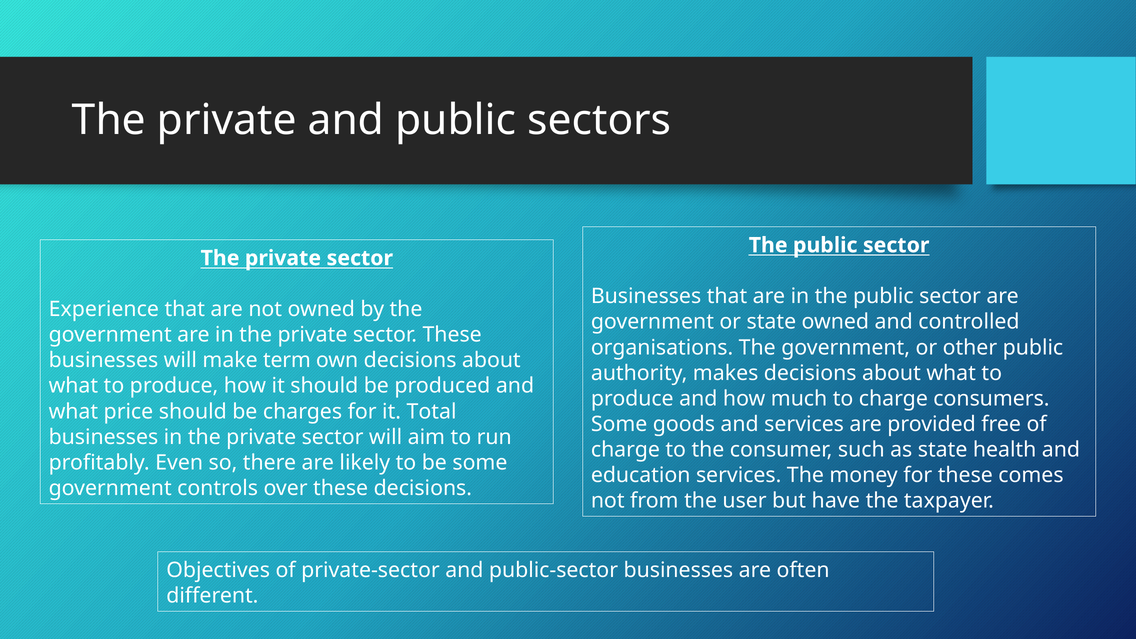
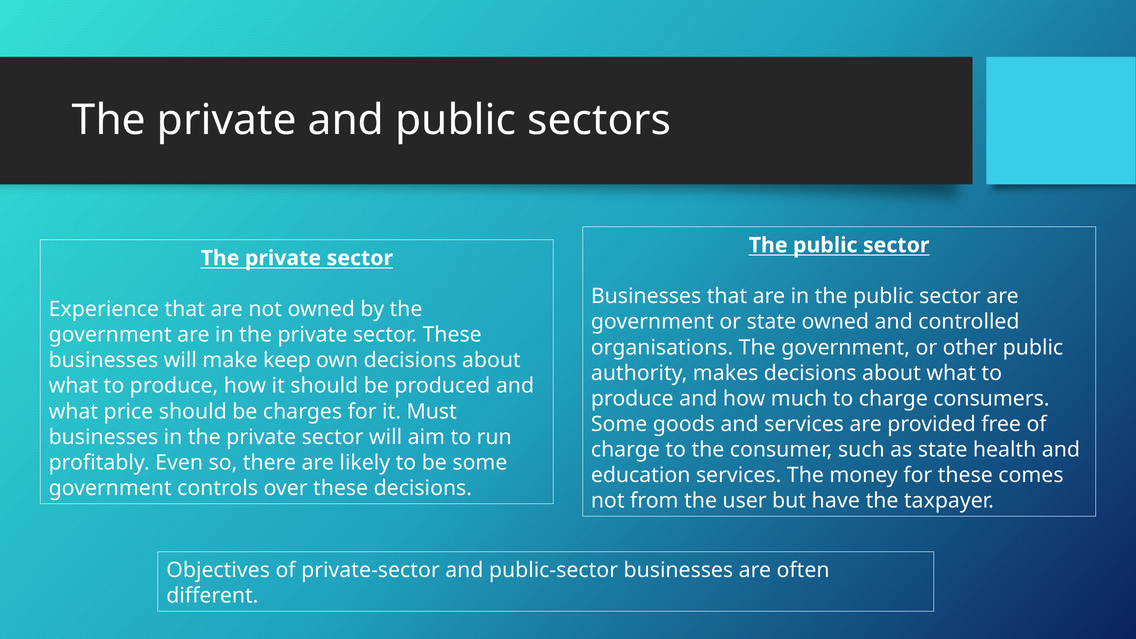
term: term -> keep (287, 360)
Total: Total -> Must (432, 412)
